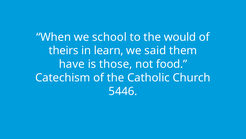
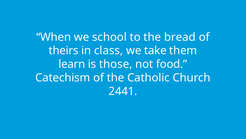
would: would -> bread (180, 37)
learn: learn -> class (109, 50)
said: said -> take (155, 50)
have: have -> learn (72, 64)
5446: 5446 -> 2441 (123, 91)
